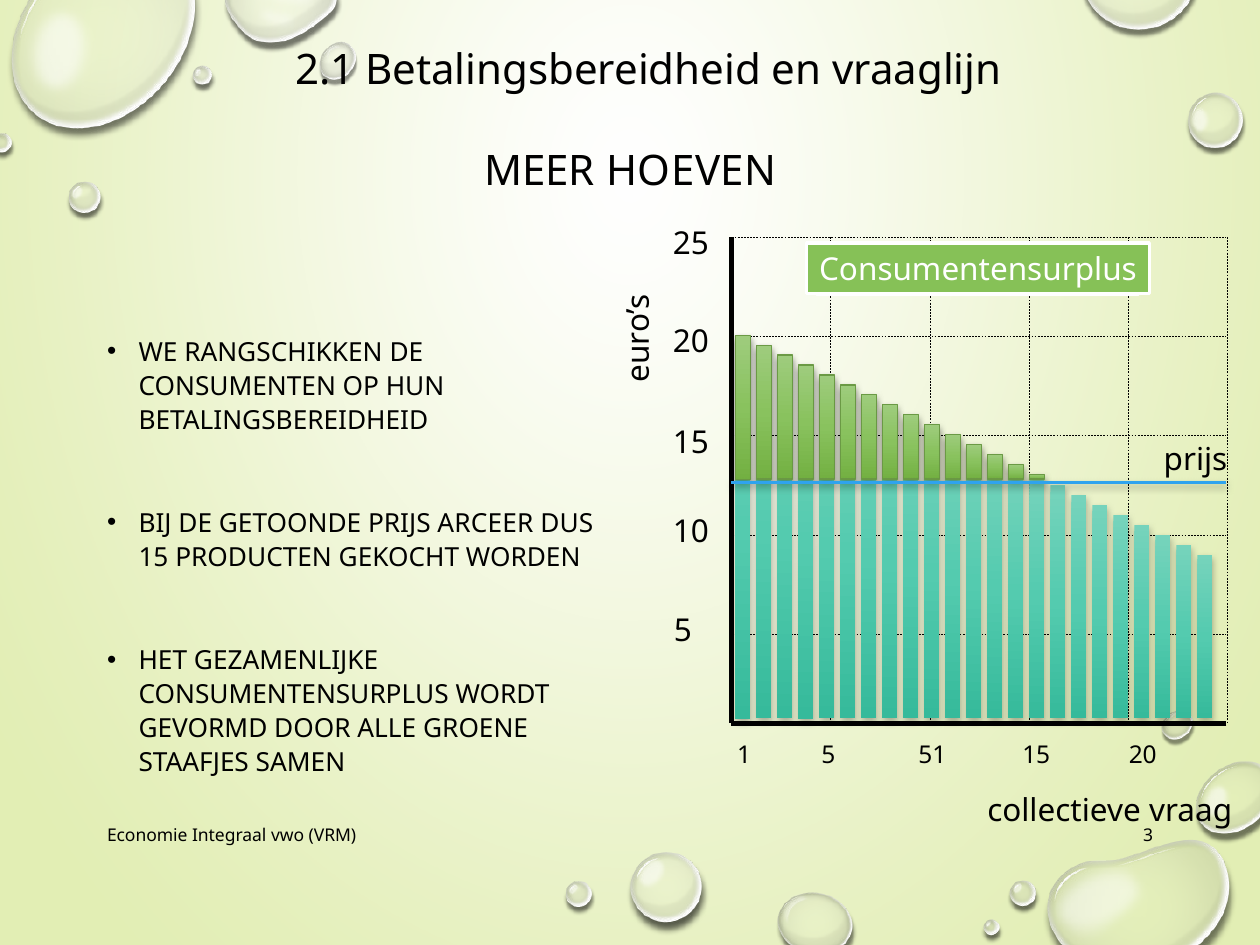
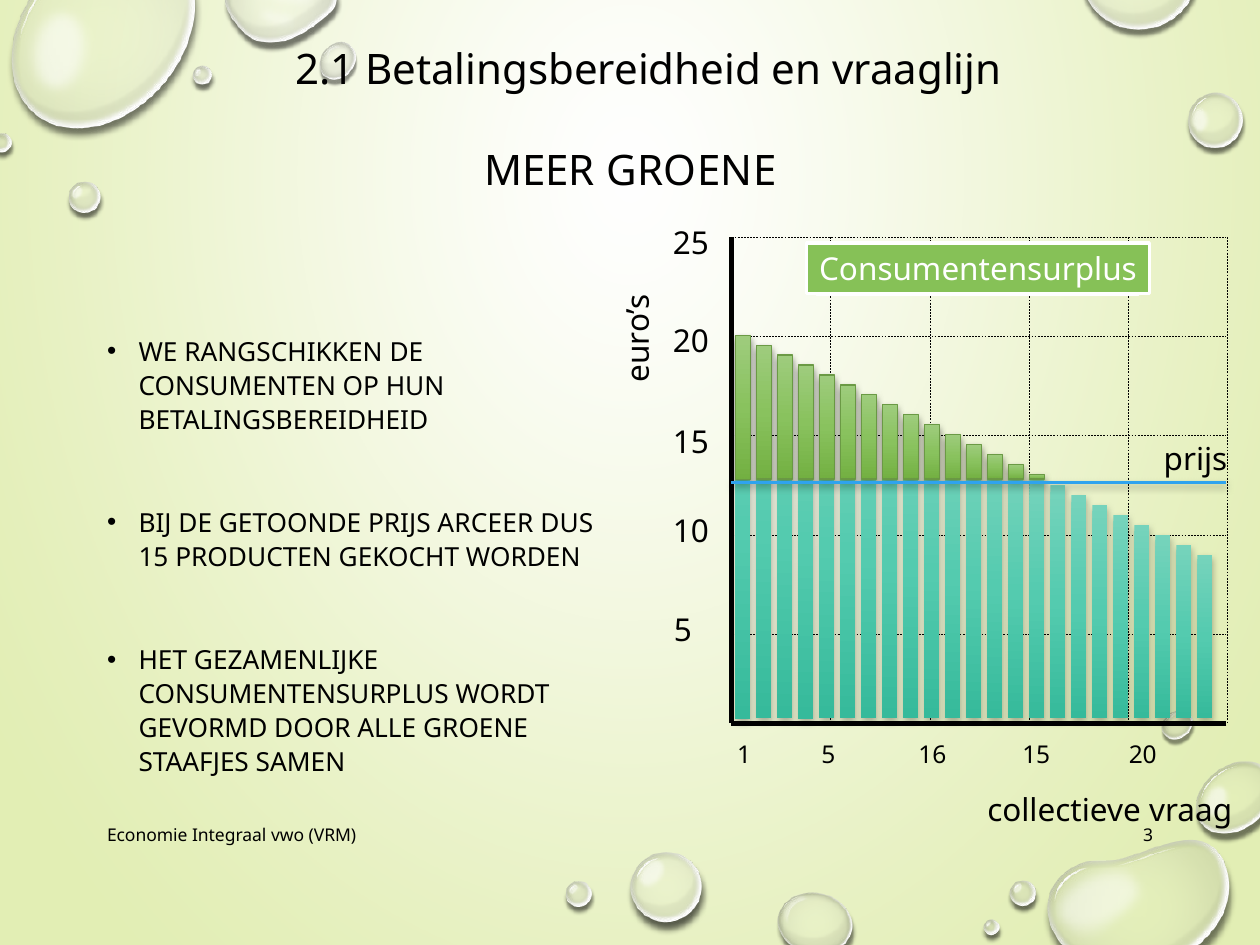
MEER HOEVEN: HOEVEN -> GROENE (691, 171)
51: 51 -> 16 (932, 756)
